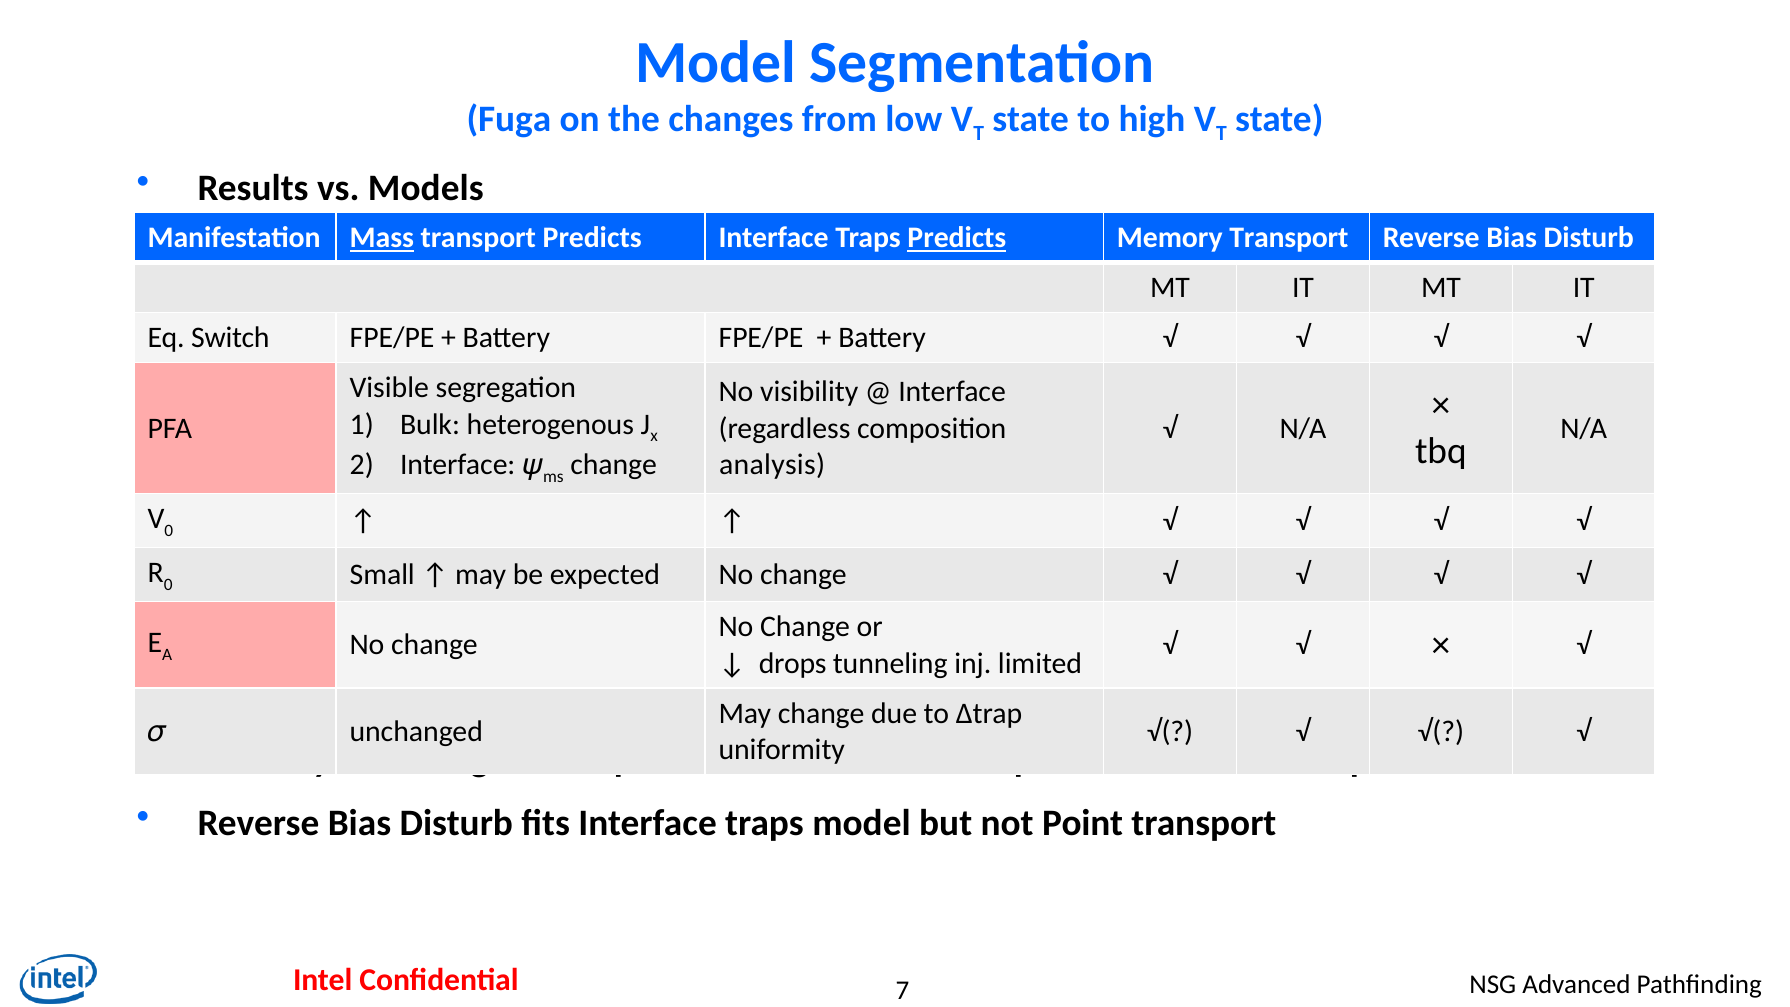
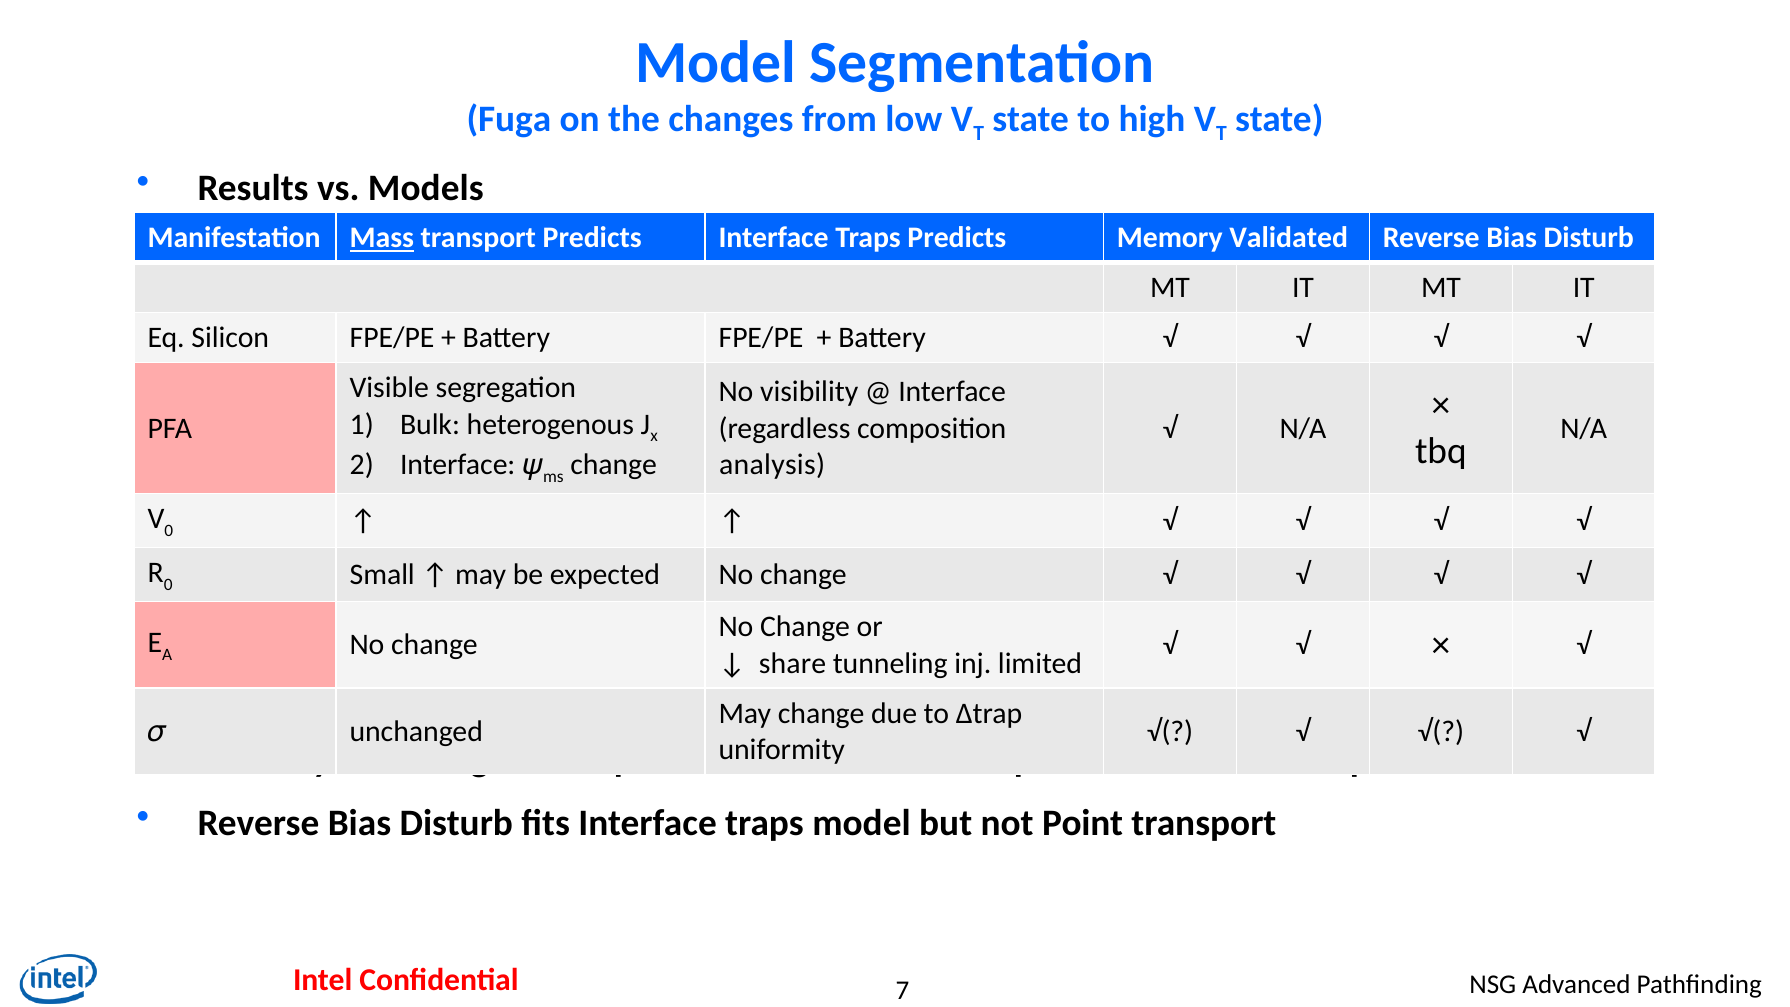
Predicts underline: present -> none (957, 238)
Memory Transport: Transport -> Validated (1289, 238)
Switch: Switch -> Silicon (230, 338)
drops: drops -> share (793, 663)
